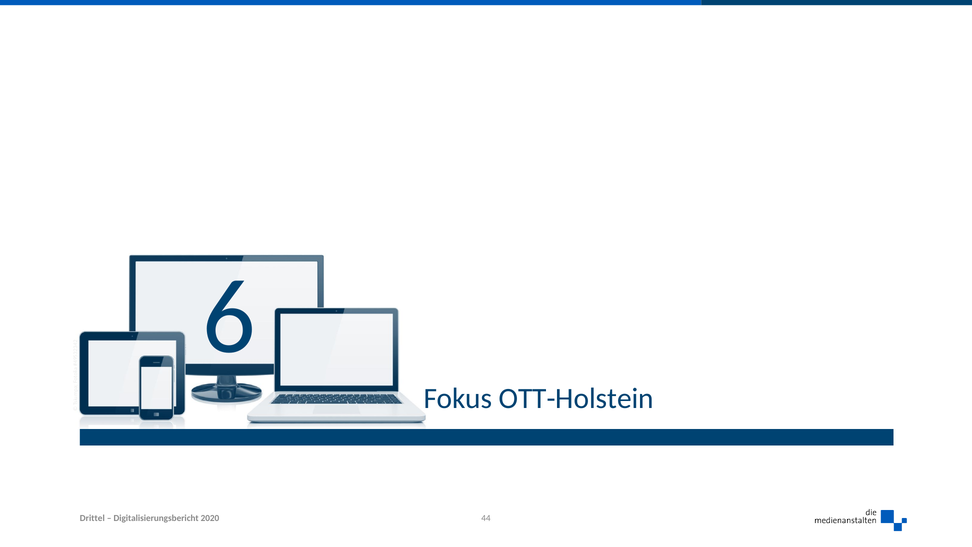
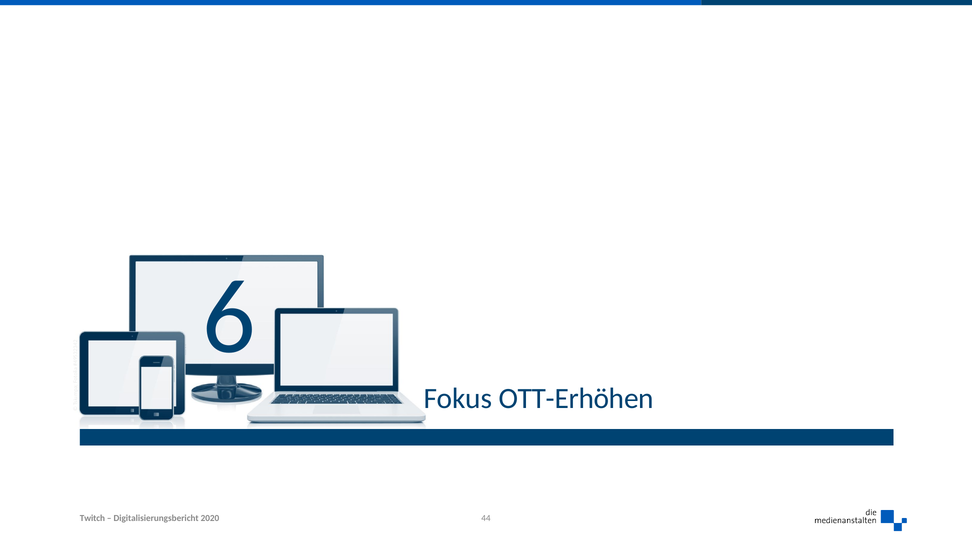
OTT-Holstein: OTT-Holstein -> OTT-Erhöhen (576, 399)
Drittel: Drittel -> Twitch (92, 518)
